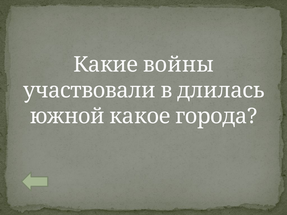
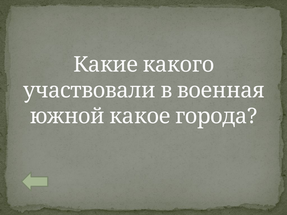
войны: войны -> какого (179, 65)
длилась: длилась -> военная (221, 90)
